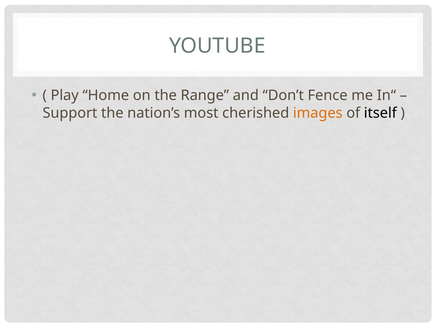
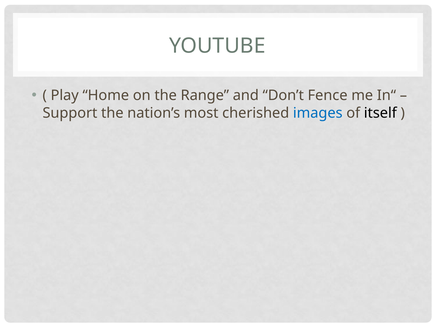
images colour: orange -> blue (318, 113)
